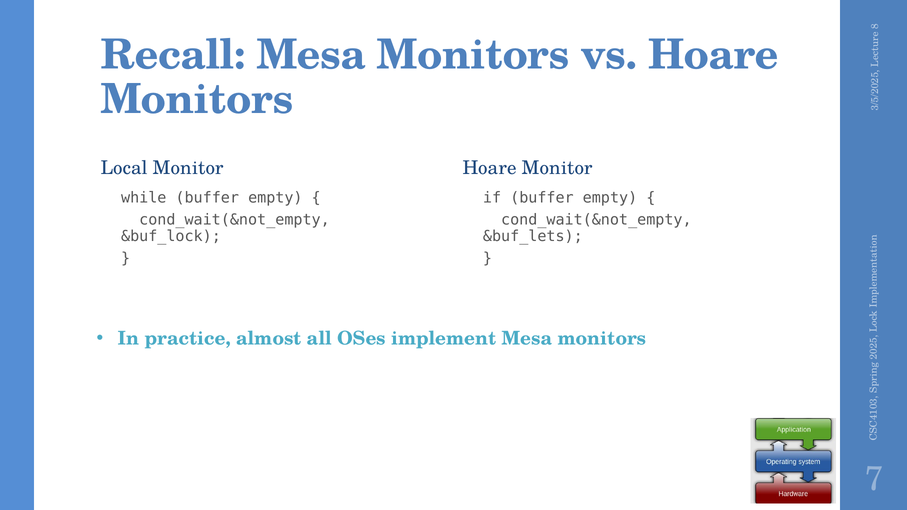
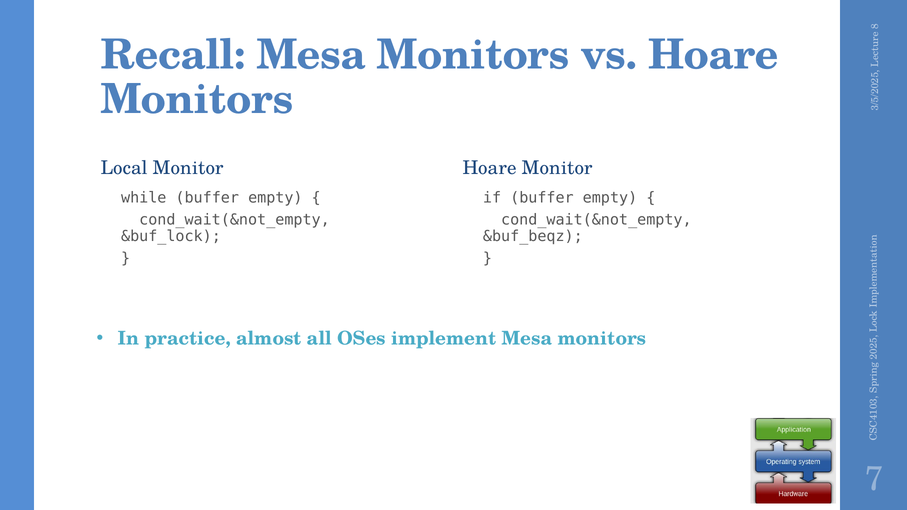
&buf_lets: &buf_lets -> &buf_beqz (533, 236)
